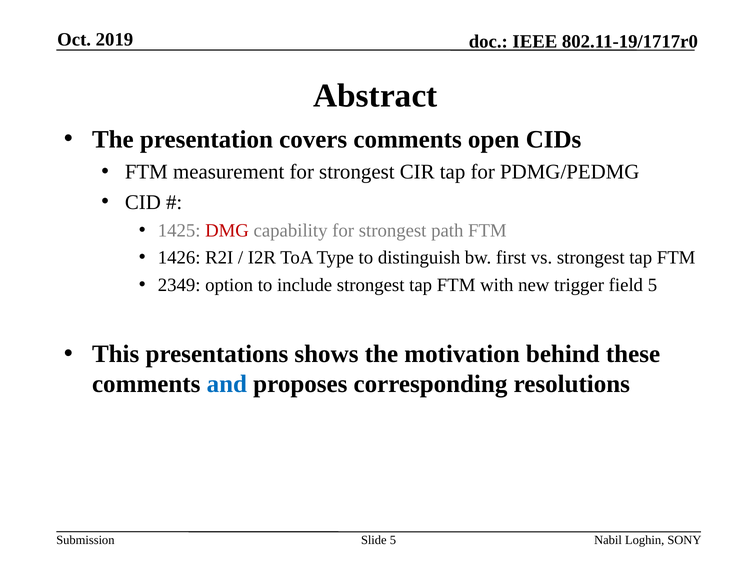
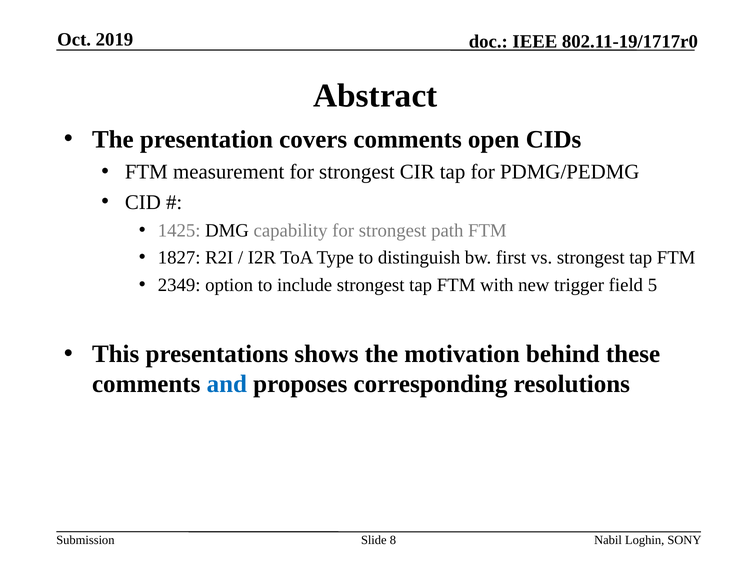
DMG colour: red -> black (227, 231)
1426: 1426 -> 1827 (179, 258)
Slide 5: 5 -> 8 (393, 540)
